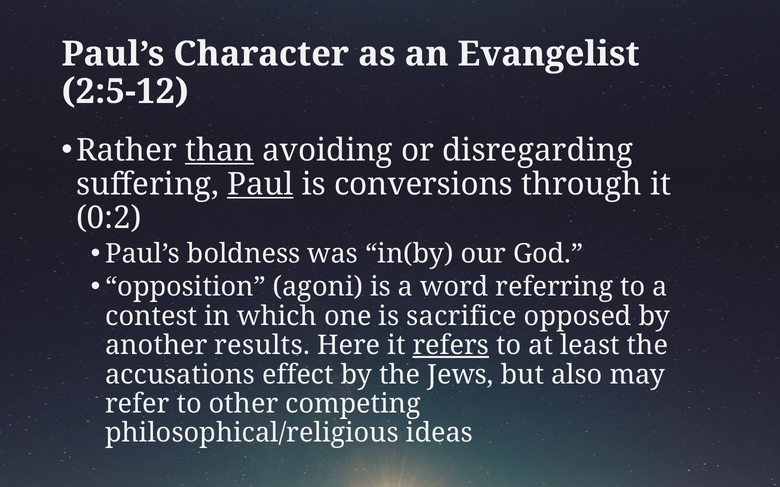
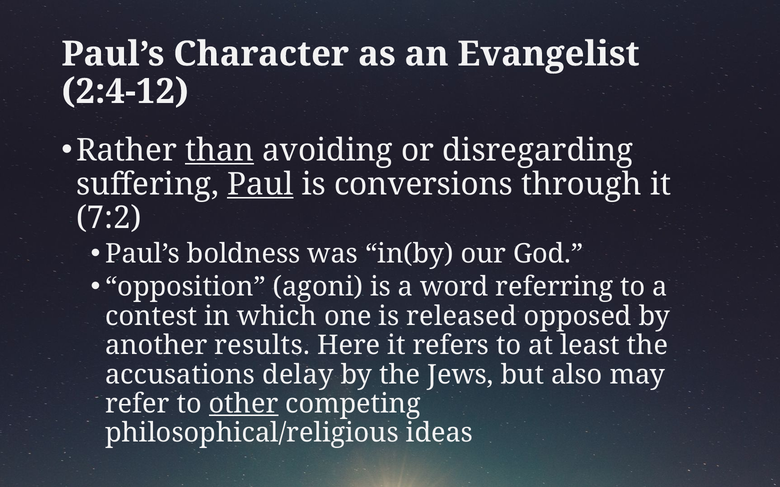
2:5-12: 2:5-12 -> 2:4-12 (125, 92)
0:2: 0:2 -> 7:2 (109, 218)
sacrifice: sacrifice -> released (462, 317)
refers underline: present -> none (451, 346)
effect: effect -> delay (298, 375)
other underline: none -> present (244, 404)
